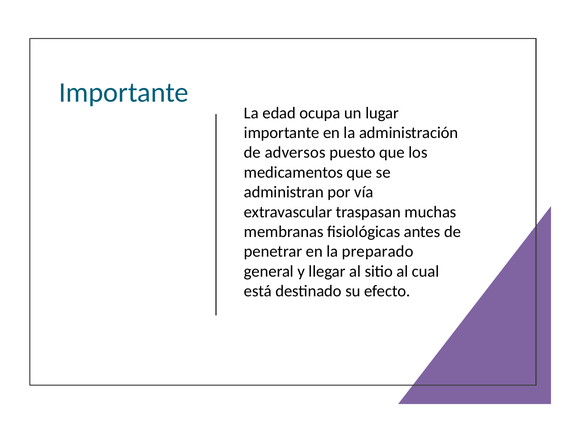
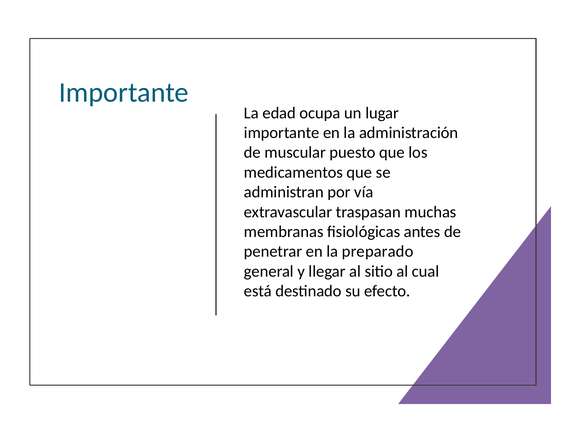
adversos: adversos -> muscular (295, 153)
